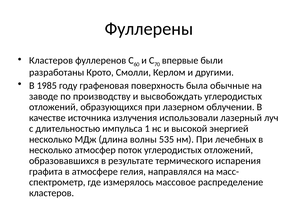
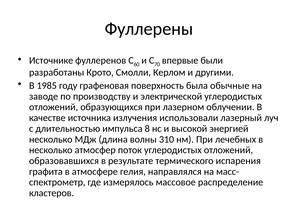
Кластеров: Кластеров -> Источнике (51, 60)
высвобождать: высвобождать -> электрической (171, 96)
1: 1 -> 8 (147, 128)
535: 535 -> 310 (167, 139)
